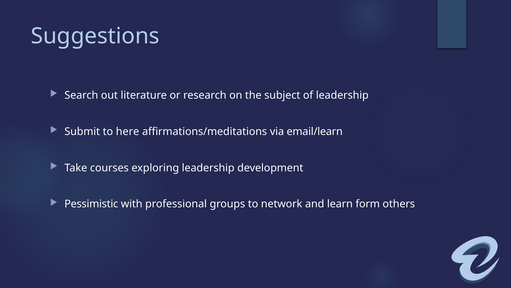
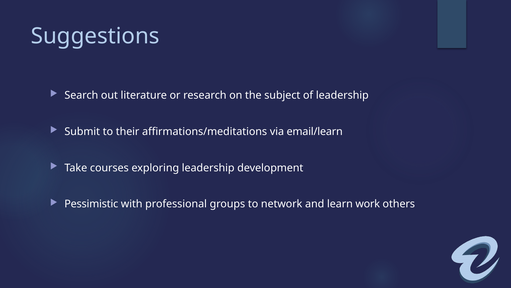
here: here -> their (128, 131)
form: form -> work (368, 204)
